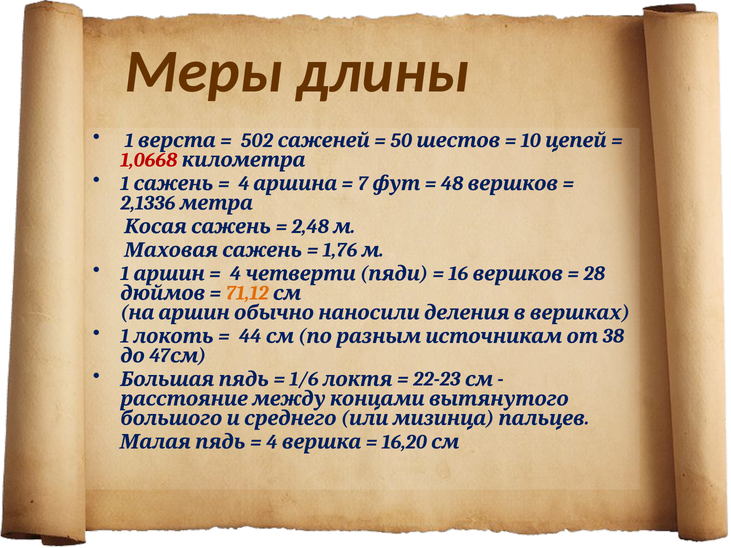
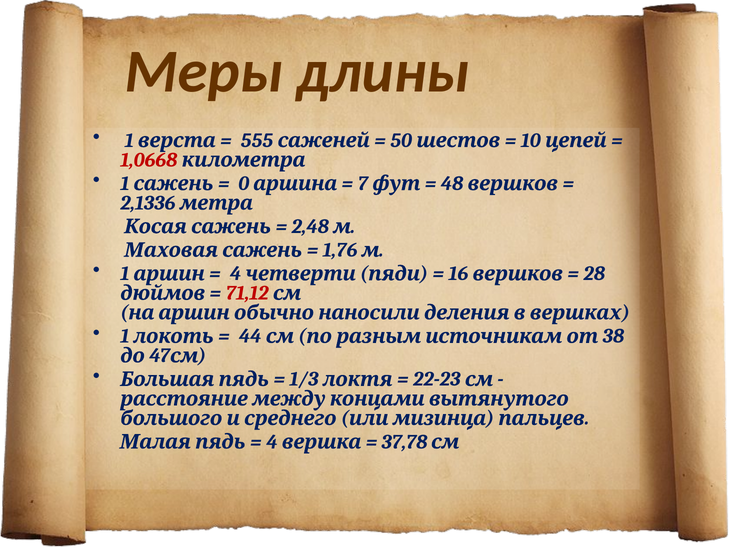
502: 502 -> 555 (257, 140)
4: 4 -> 0 (244, 184)
71,12 colour: orange -> red (247, 293)
1/6: 1/6 -> 1/3 (304, 379)
16,20: 16,20 -> 37,78 (404, 442)
